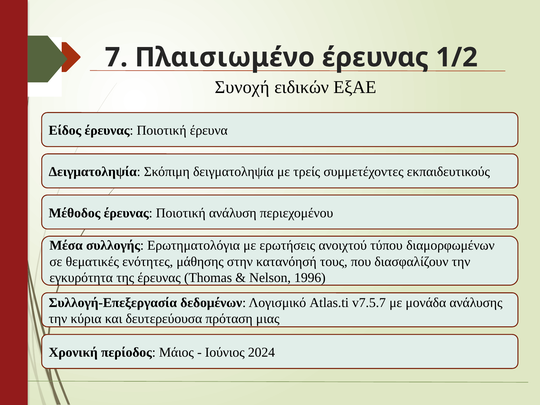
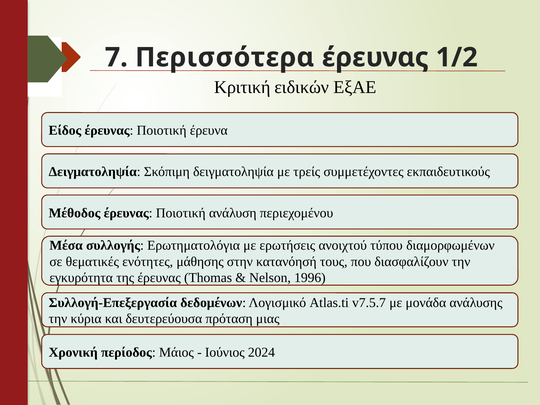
Πλαισιωμένο: Πλαισιωμένο -> Περισσότερα (225, 57)
Συνοχή: Συνοχή -> Κριτική (242, 87)
